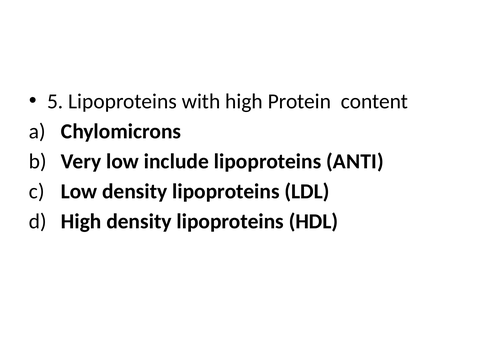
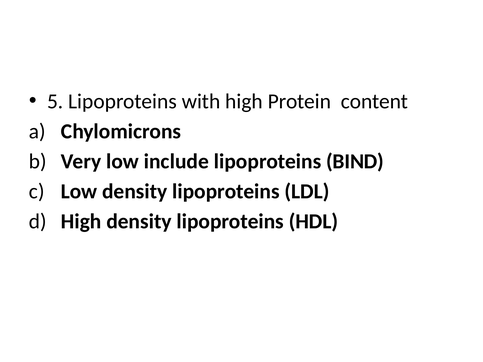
ANTI: ANTI -> BIND (355, 161)
